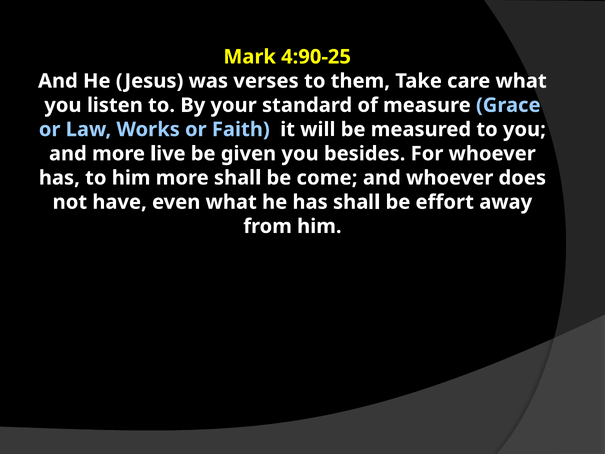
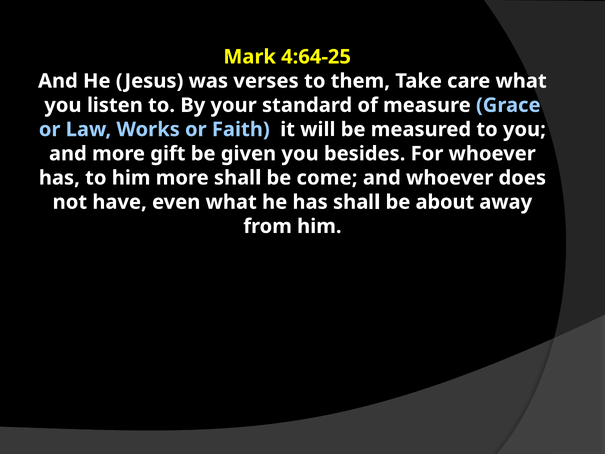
4:90-25: 4:90-25 -> 4:64-25 (316, 57)
live: live -> gift (168, 154)
effort: effort -> about (445, 202)
